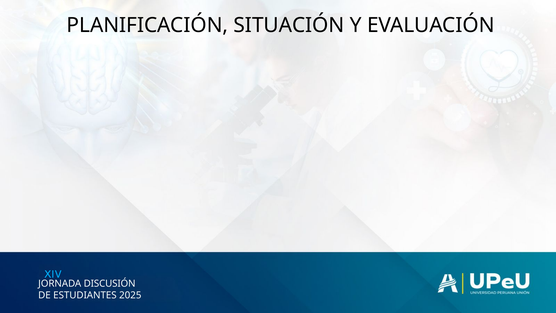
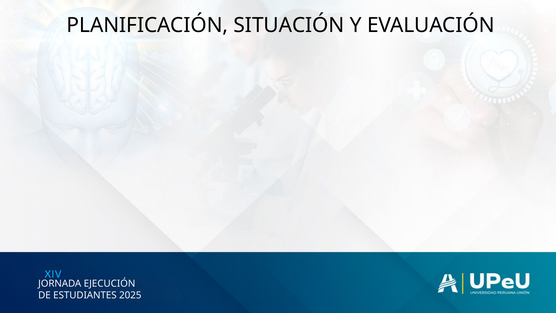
DISCUSIÓN: DISCUSIÓN -> EJECUCIÓN (110, 283)
